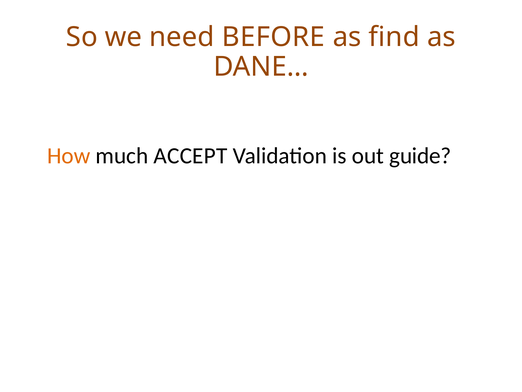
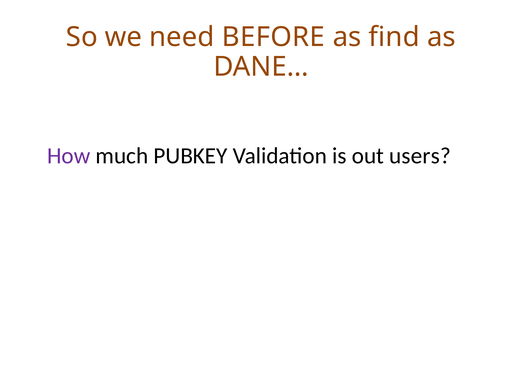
How colour: orange -> purple (69, 155)
ACCEPT: ACCEPT -> PUBKEY (191, 155)
guide: guide -> users (420, 155)
